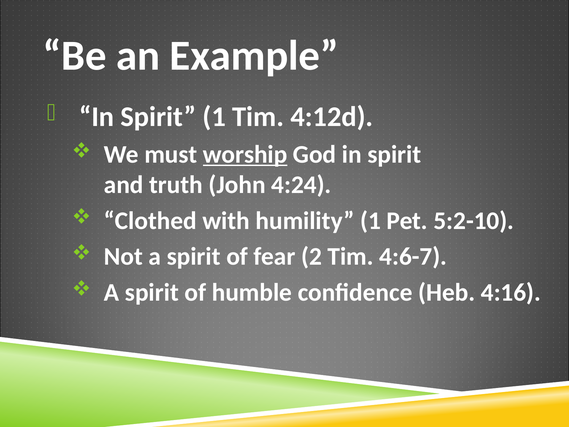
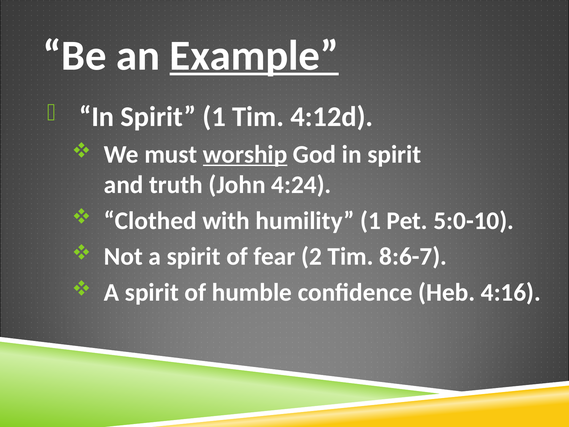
Example underline: none -> present (254, 56)
5:2-10: 5:2-10 -> 5:0-10 (474, 221)
4:6-7: 4:6-7 -> 8:6-7 (413, 256)
